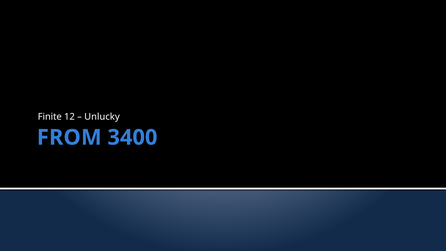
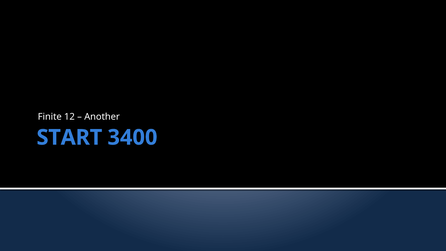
Unlucky: Unlucky -> Another (102, 117)
FROM: FROM -> START (69, 137)
